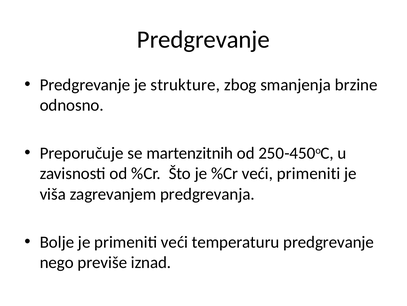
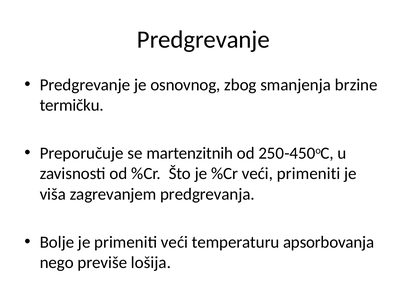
strukture: strukture -> osnovnog (185, 85)
odnosno: odnosno -> termičku (72, 105)
temperaturu predgrevanje: predgrevanje -> apsorbovanja (329, 242)
iznad: iznad -> lošija (151, 262)
